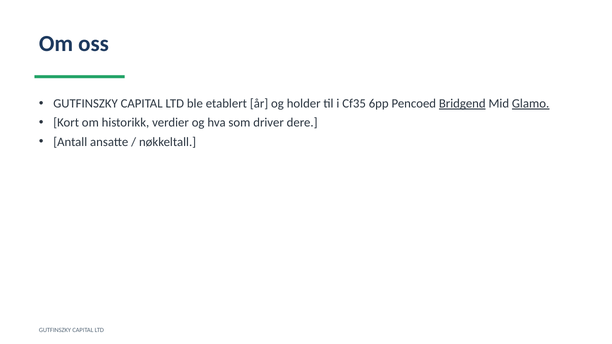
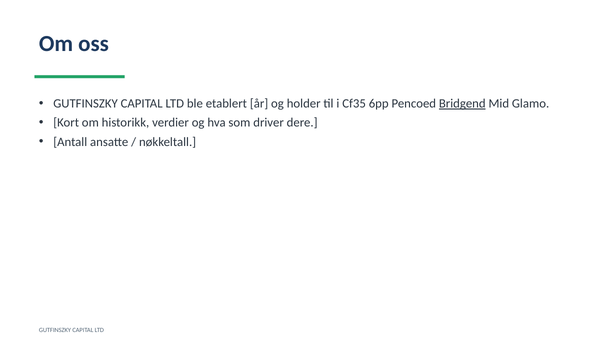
Glamo underline: present -> none (531, 104)
